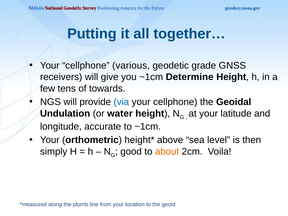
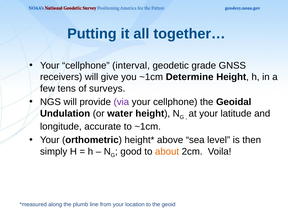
various: various -> interval (131, 65)
towards: towards -> surveys (107, 89)
via colour: blue -> purple (121, 102)
